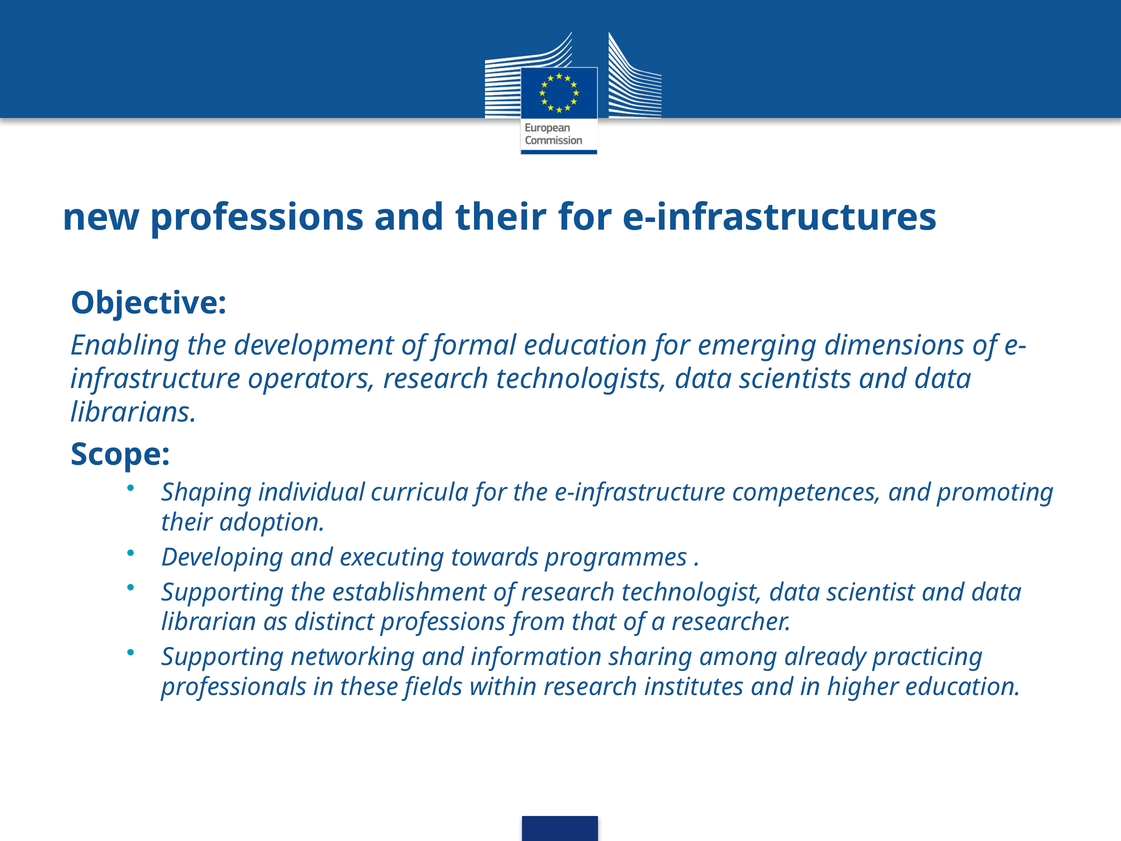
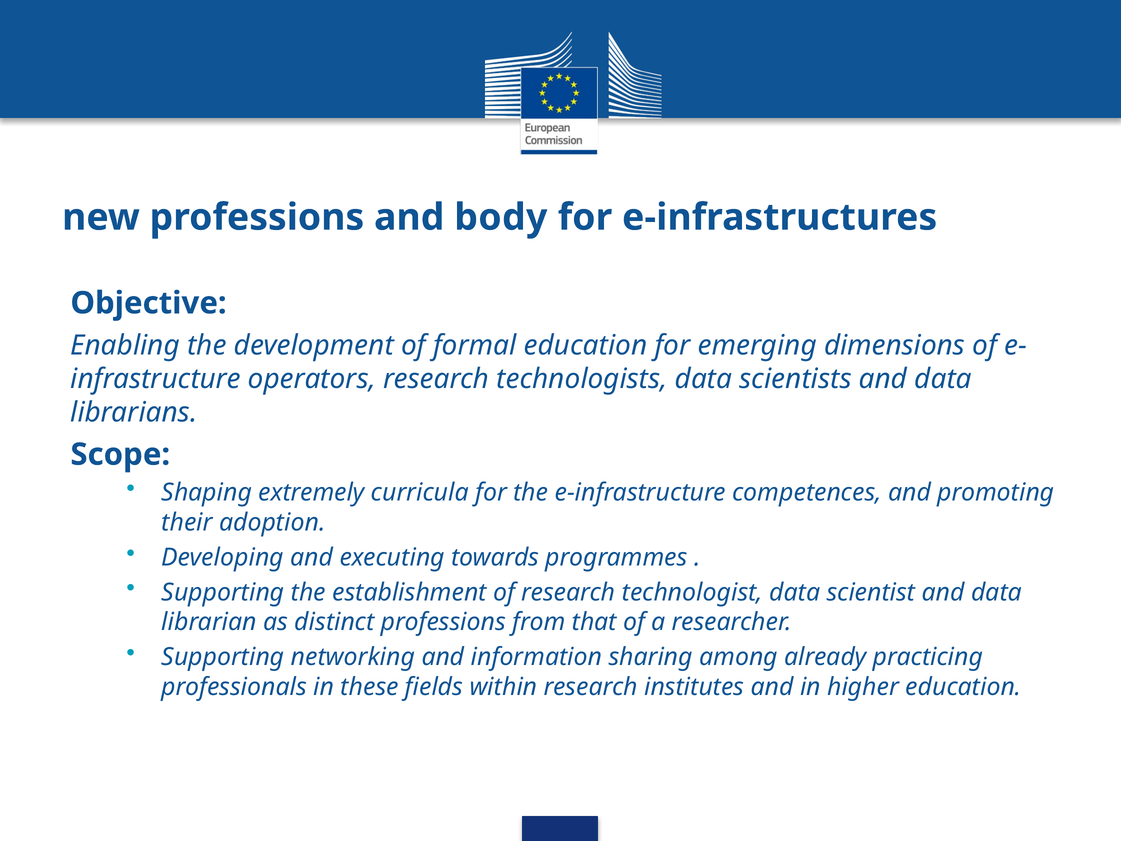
and their: their -> body (501, 217)
individual: individual -> extremely (311, 493)
